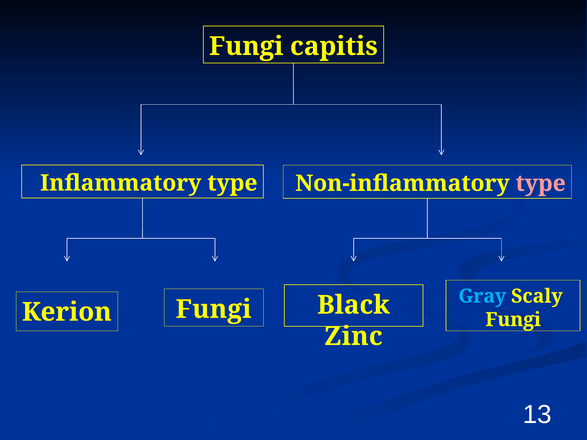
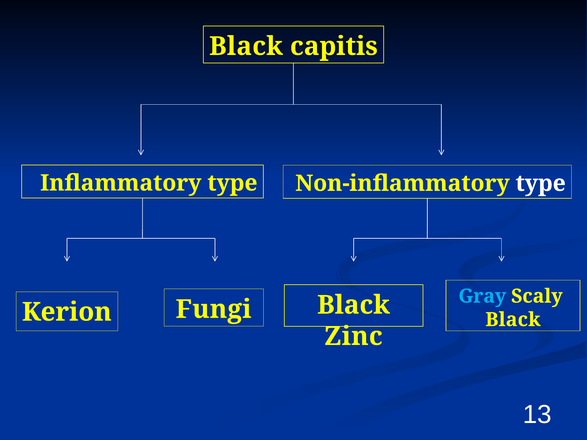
Fungi: Fungi -> Black (246, 46)
type colour: pink -> white (541, 183)
Fungi: Fungi -> Black (513, 320)
